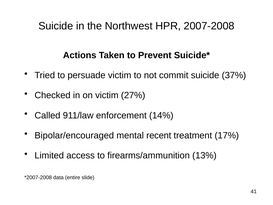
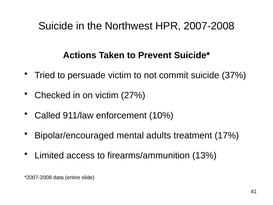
14%: 14% -> 10% (161, 115)
recent: recent -> adults (159, 135)
